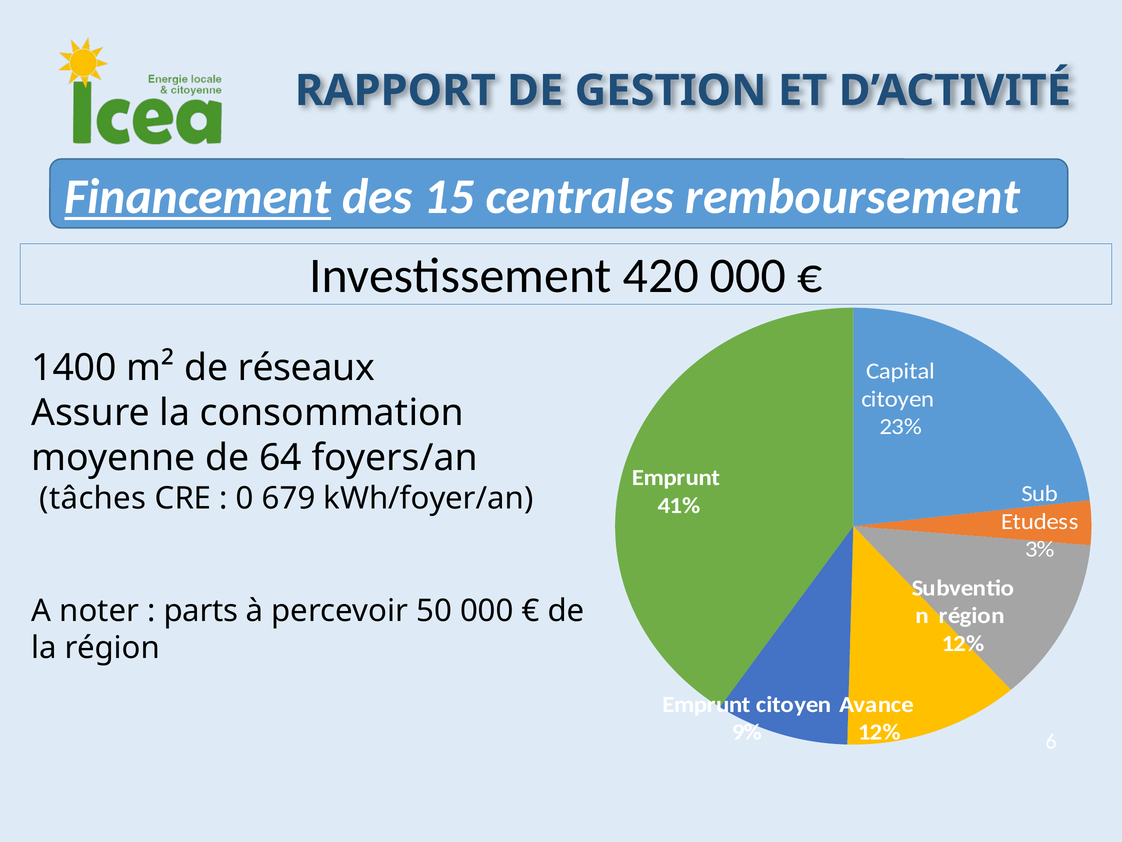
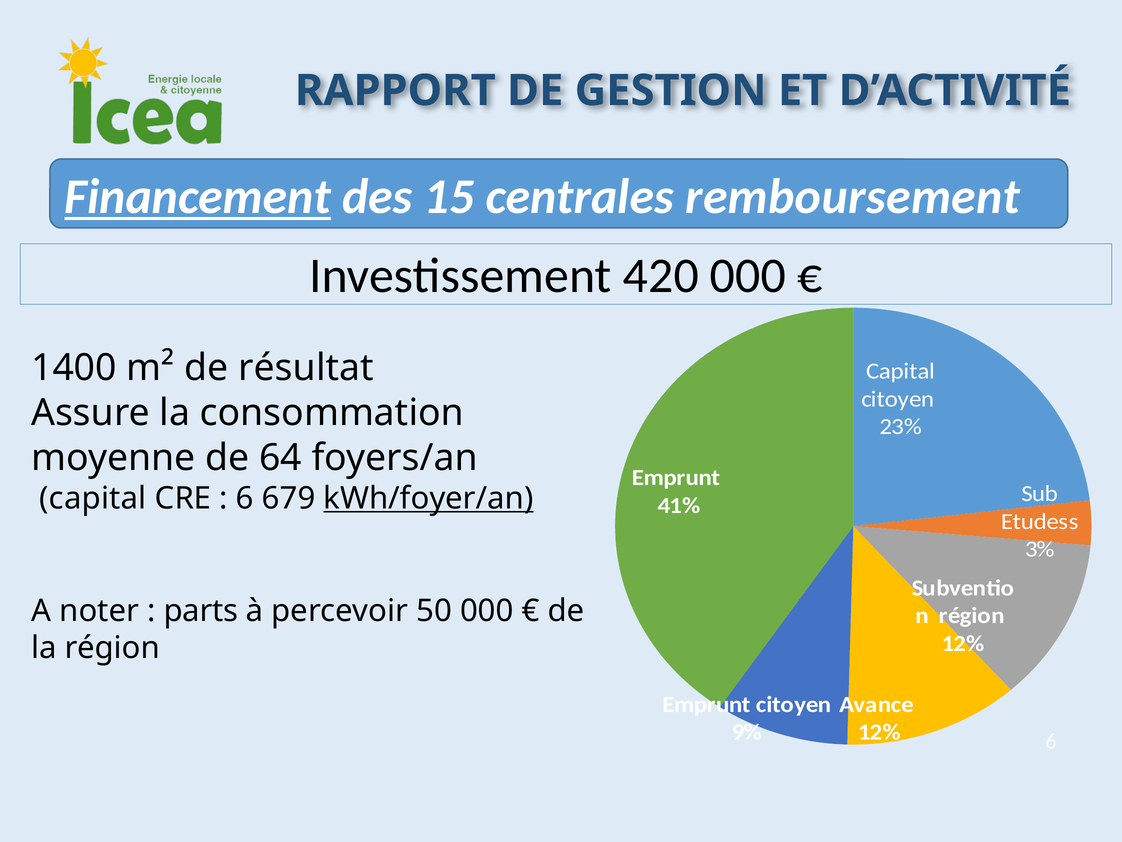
réseaux: réseaux -> résultat (306, 368)
tâches: tâches -> capital (93, 498)
0: 0 -> 6 (245, 498)
kWh/foyer/an underline: none -> present (428, 498)
